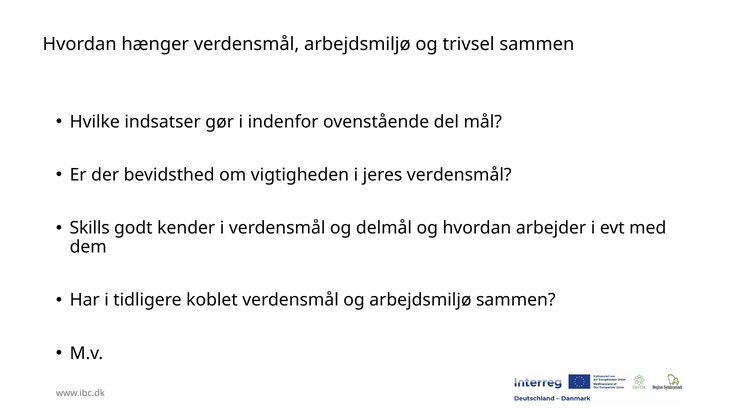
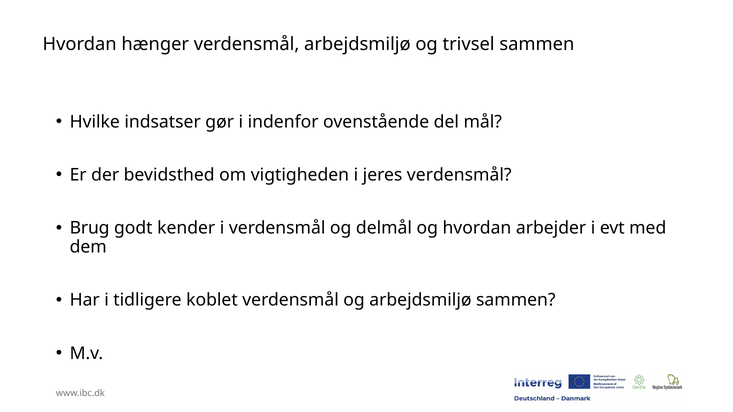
Skills: Skills -> Brug (90, 228)
